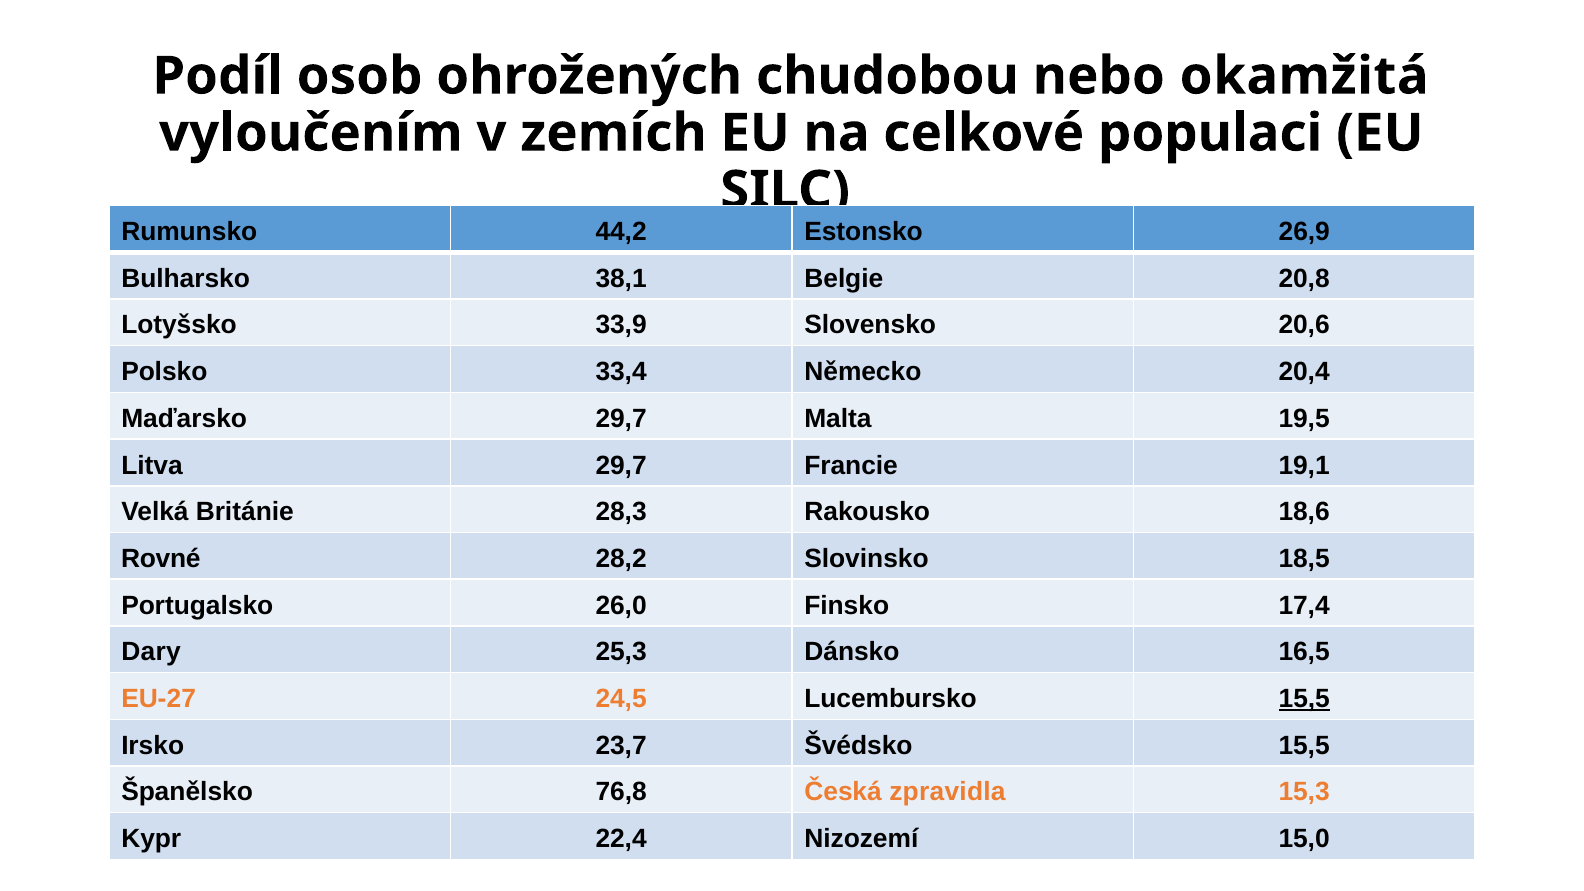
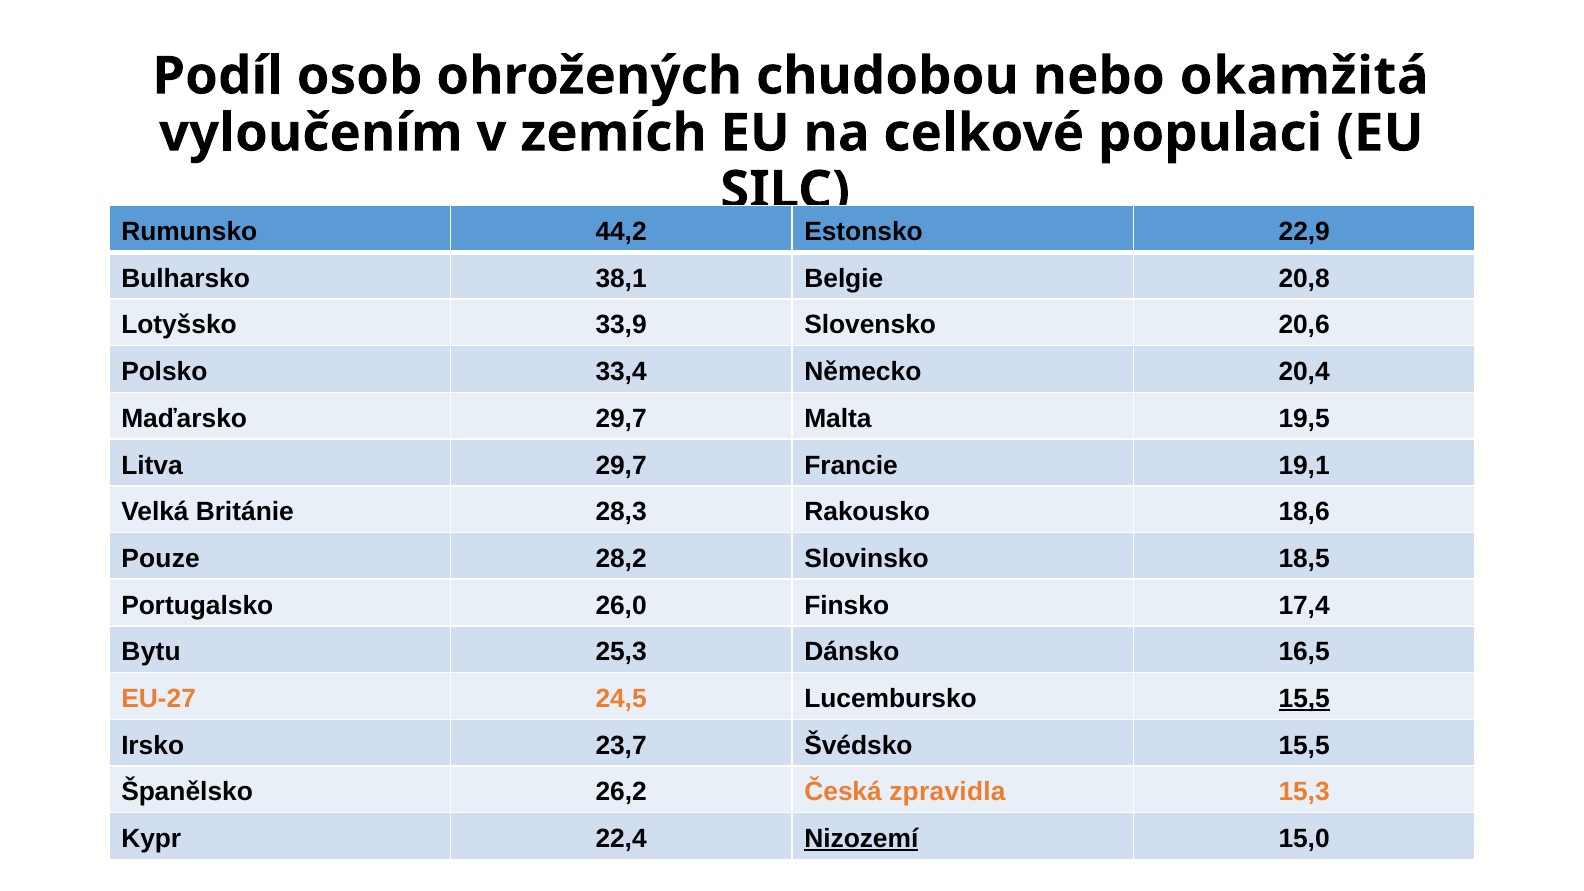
26,9: 26,9 -> 22,9 (1304, 232)
Rovné: Rovné -> Pouze (161, 559)
Dary: Dary -> Bytu (151, 652)
76,8: 76,8 -> 26,2 (621, 792)
Nizozemí underline: none -> present (861, 839)
